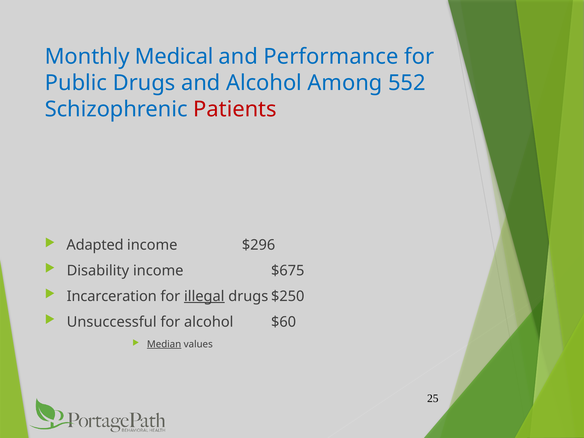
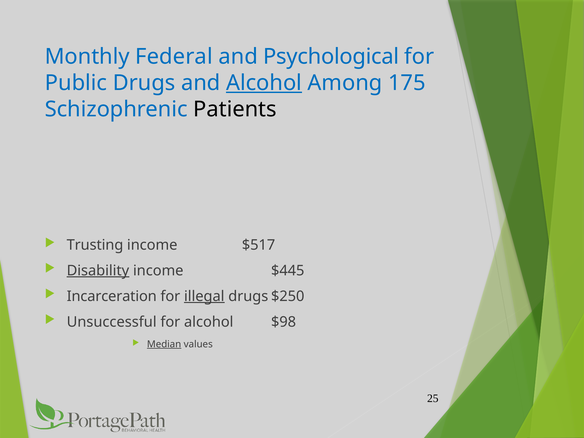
Medical: Medical -> Federal (174, 57)
Performance: Performance -> Psychological (331, 57)
Alcohol underline: none -> present (264, 83)
552: 552 -> 175 (407, 83)
Patients colour: red -> black (235, 109)
Adapted: Adapted -> Trusting (95, 245)
$296: $296 -> $517 (259, 245)
Disability underline: none -> present (98, 271)
$675: $675 -> $445 (288, 271)
$60: $60 -> $98 (284, 322)
